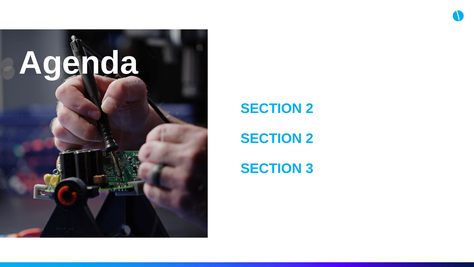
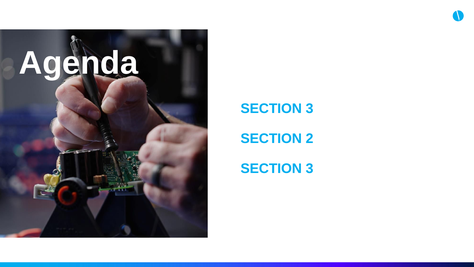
2: 2 -> 3 (310, 109)
